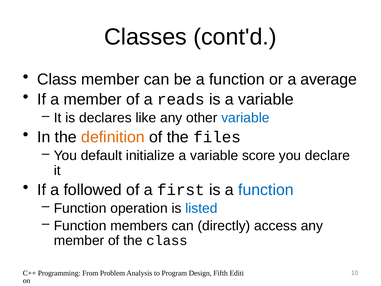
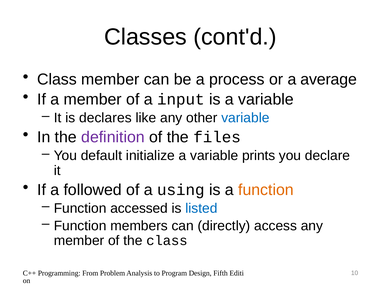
be a function: function -> process (237, 79)
reads: reads -> input (181, 99)
definition colour: orange -> purple (113, 137)
score: score -> prints (259, 156)
first: first -> using (181, 190)
function colour: blue -> orange (266, 190)
operation: operation -> accessed (139, 208)
